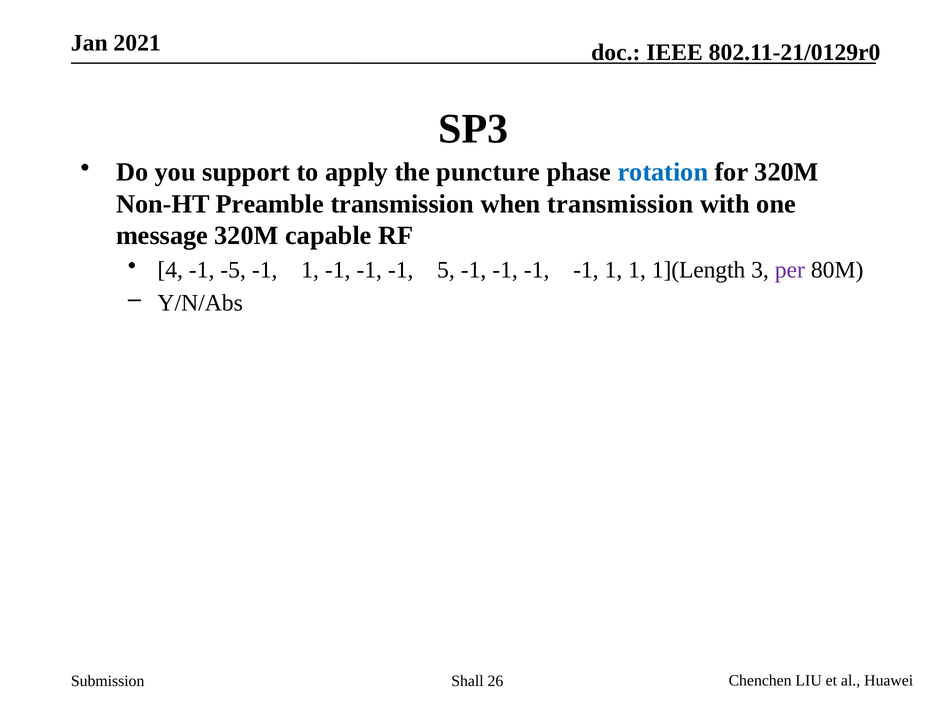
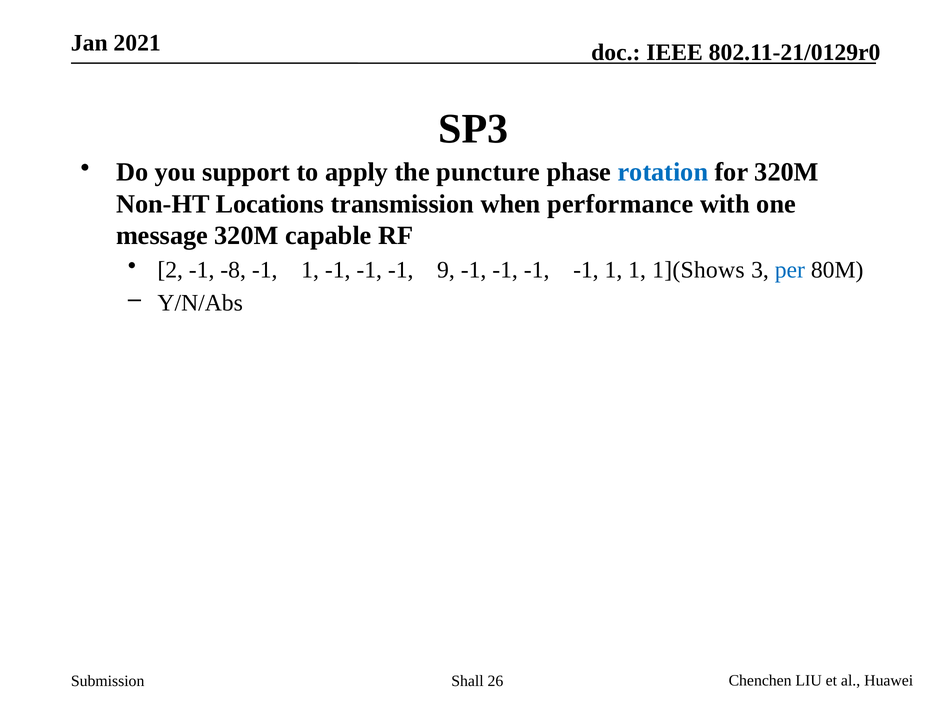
Preamble: Preamble -> Locations (270, 204)
when transmission: transmission -> performance (620, 204)
4: 4 -> 2 (170, 270)
-5: -5 -> -8 (233, 270)
5: 5 -> 9 (446, 270)
1](Length: 1](Length -> 1](Shows (698, 270)
per colour: purple -> blue (790, 270)
